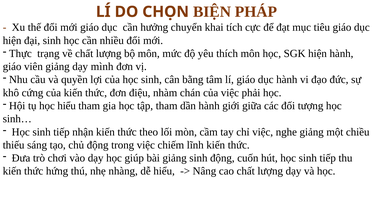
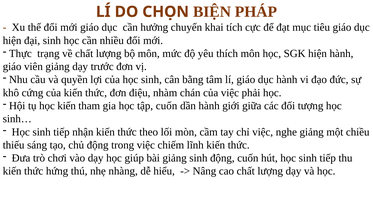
mình: mình -> trước (102, 67)
học hiểu: hiểu -> kiến (67, 106)
tập tham: tham -> cuốn (167, 106)
